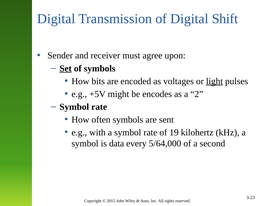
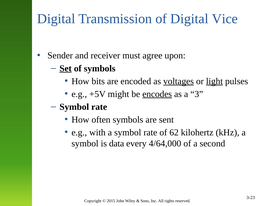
Shift: Shift -> Vice (225, 19)
voltages underline: none -> present (179, 81)
encodes underline: none -> present (157, 94)
2: 2 -> 3 (197, 94)
19: 19 -> 62 (174, 133)
5/64,000: 5/64,000 -> 4/64,000 (165, 144)
